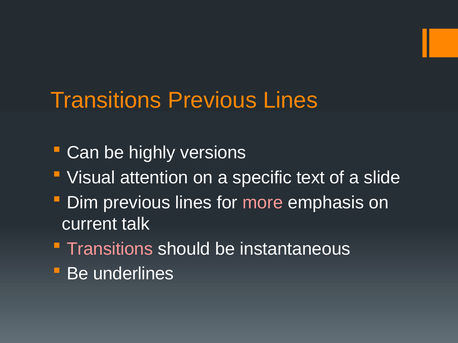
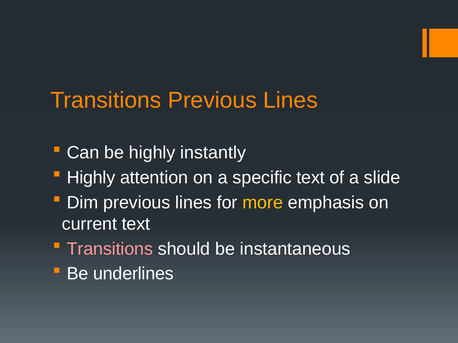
versions: versions -> instantly (213, 153)
Visual: Visual -> Highly (91, 178)
more colour: pink -> yellow (263, 203)
current talk: talk -> text (136, 224)
